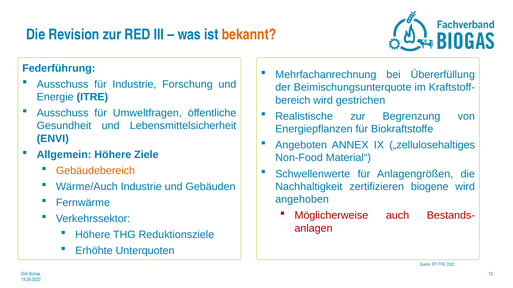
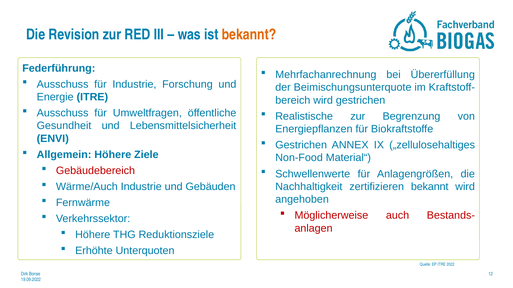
Angeboten: Angeboten -> Gestrichen (301, 145)
Gebäudebereich colour: orange -> red (95, 171)
zertifizieren biogene: biogene -> bekannt (430, 187)
